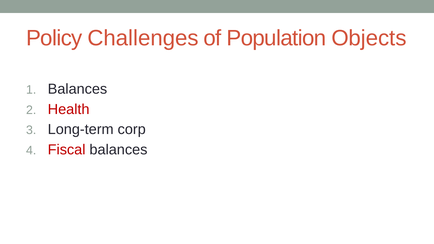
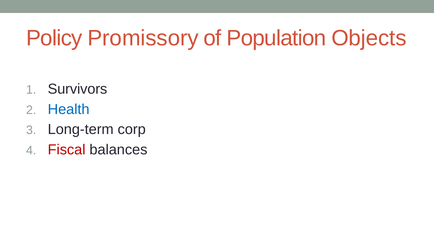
Challenges: Challenges -> Promissory (143, 38)
Balances: Balances -> Survivors (78, 89)
Health colour: red -> blue (69, 109)
